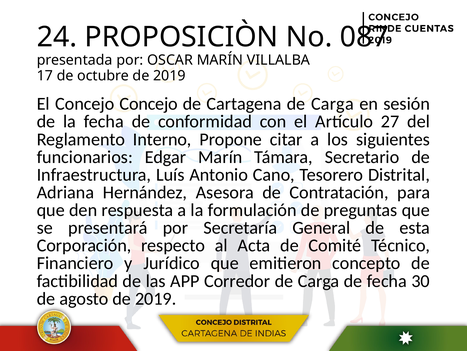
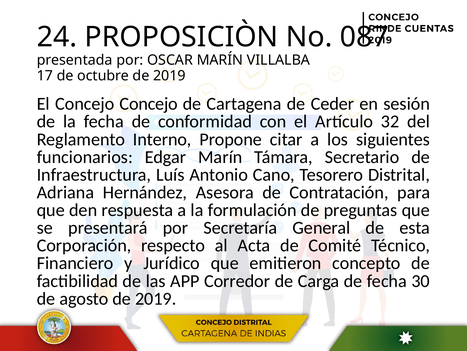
Cartagena de Carga: Carga -> Ceder (332, 104)
27: 27 -> 32 (390, 121)
